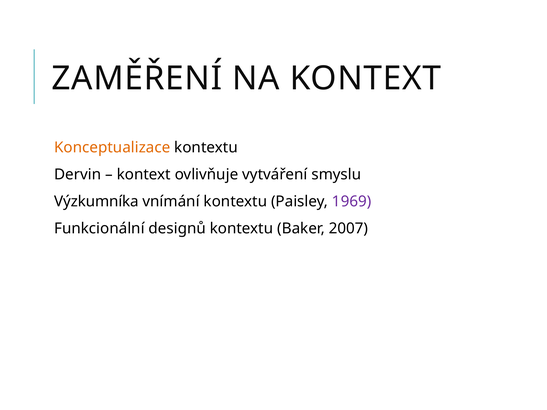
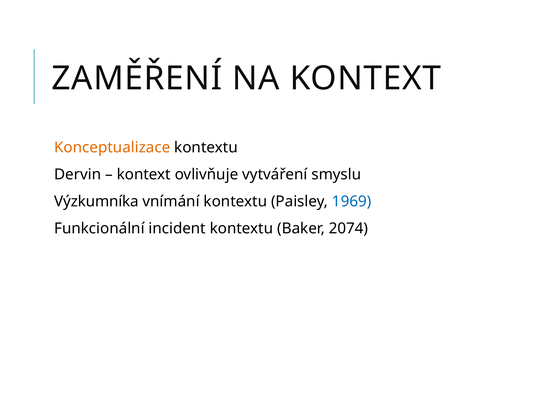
1969 colour: purple -> blue (352, 202)
designů: designů -> incident (177, 229)
2007: 2007 -> 2074 (348, 229)
